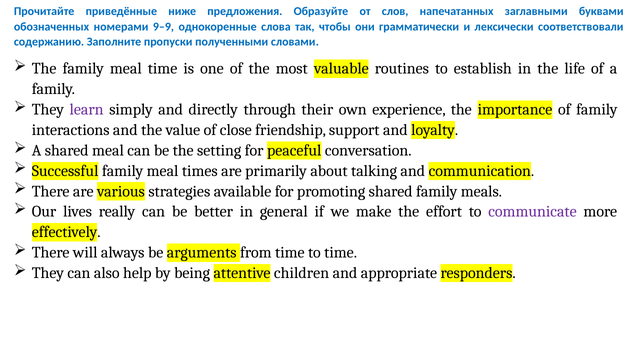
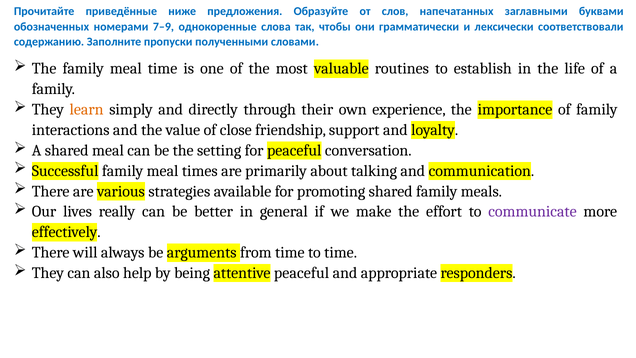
9–9: 9–9 -> 7–9 (163, 27)
learn colour: purple -> orange (87, 109)
attentive children: children -> peaceful (302, 273)
